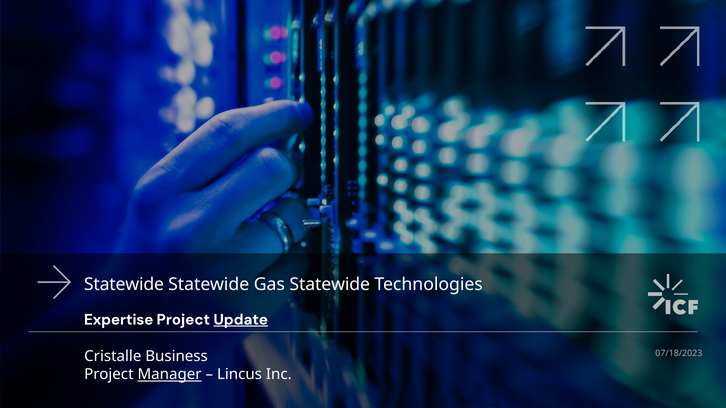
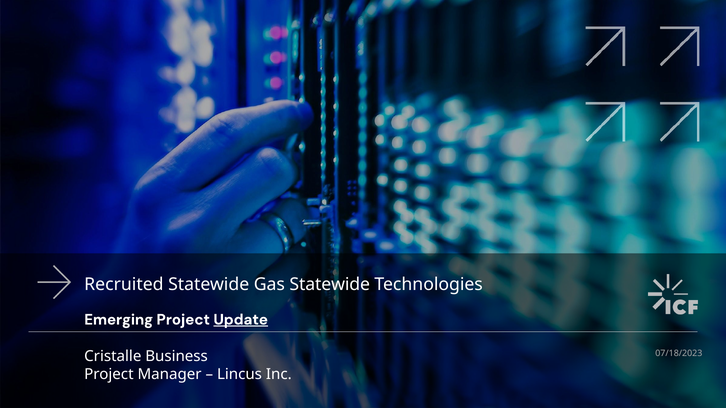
Statewide: Statewide -> Recruited (124, 285)
Expertise: Expertise -> Emerging (119, 320)
Manager underline: present -> none (170, 375)
